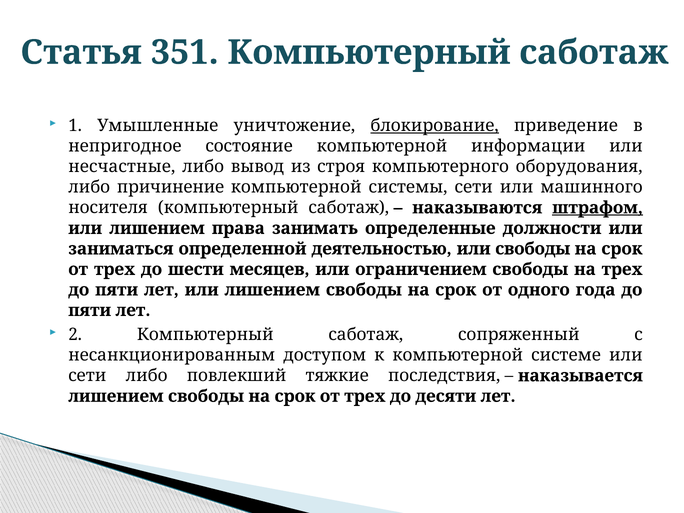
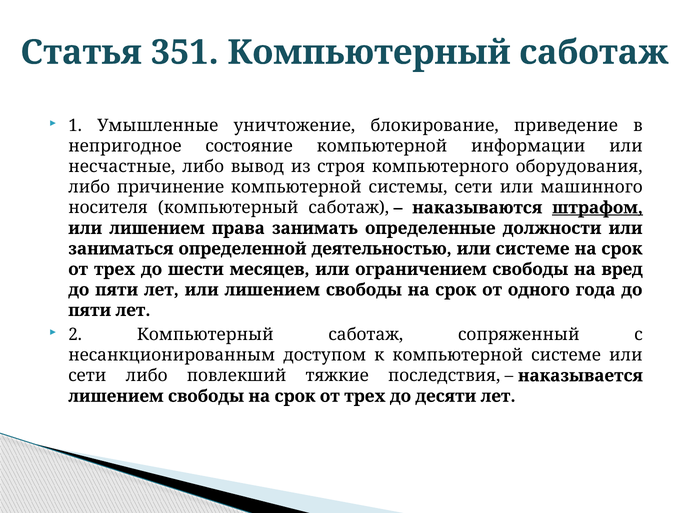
блокирование underline: present -> none (435, 126)
или свободы: свободы -> системе (533, 249)
на трех: трех -> вред (622, 269)
